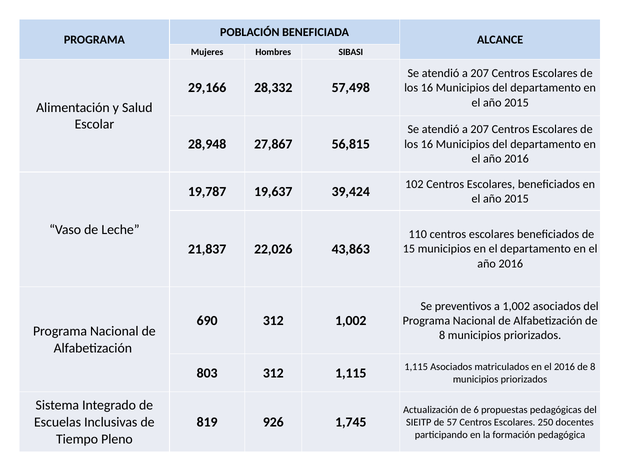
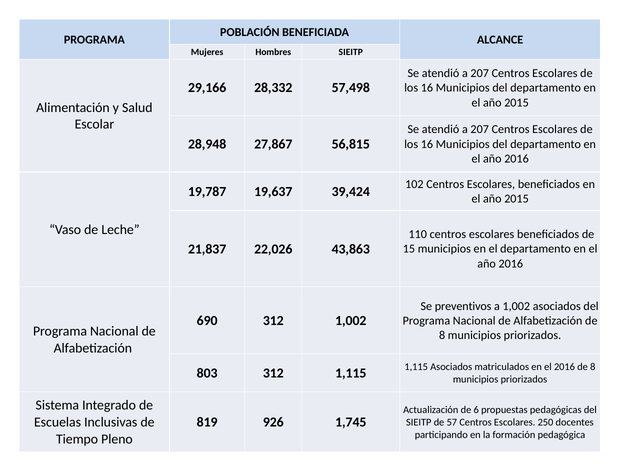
Hombres SIBASI: SIBASI -> SIEITP (351, 52)
